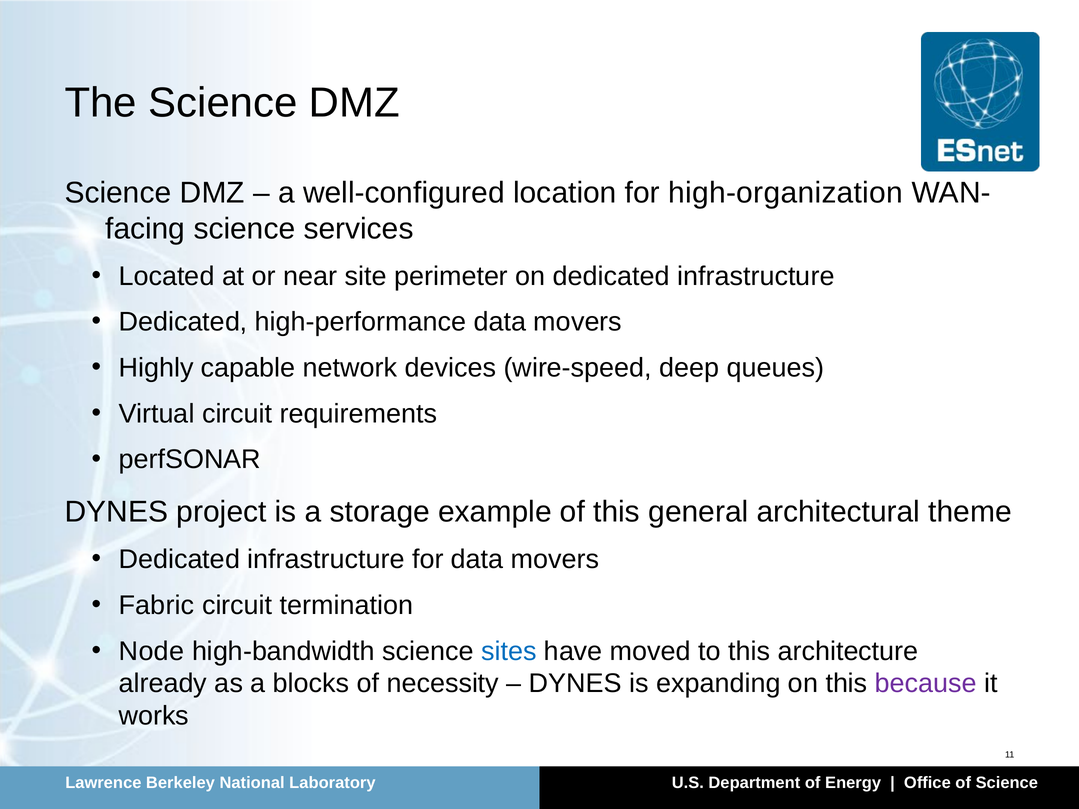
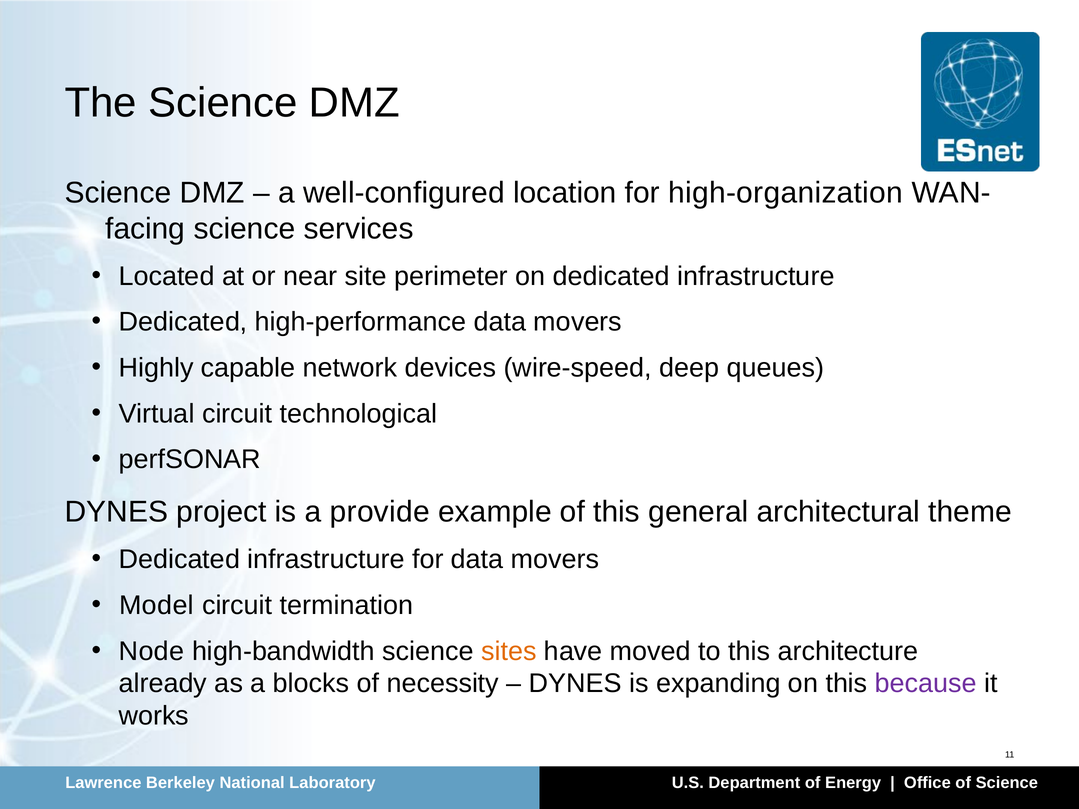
requirements: requirements -> technological (358, 414)
storage: storage -> provide (380, 512)
Fabric: Fabric -> Model (156, 605)
sites colour: blue -> orange (509, 651)
